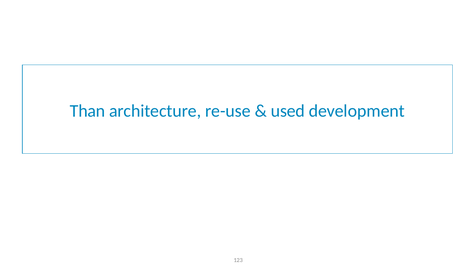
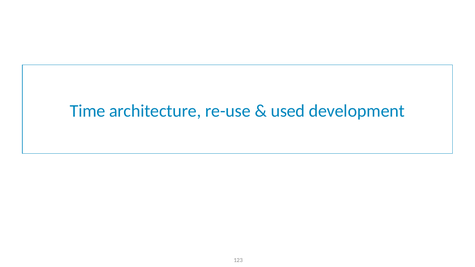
Than: Than -> Time (88, 111)
